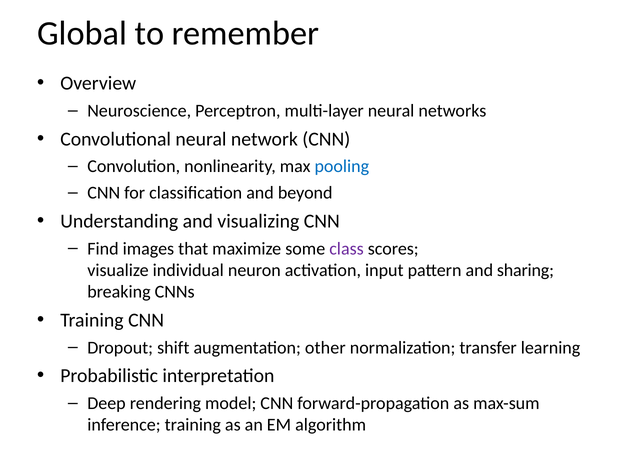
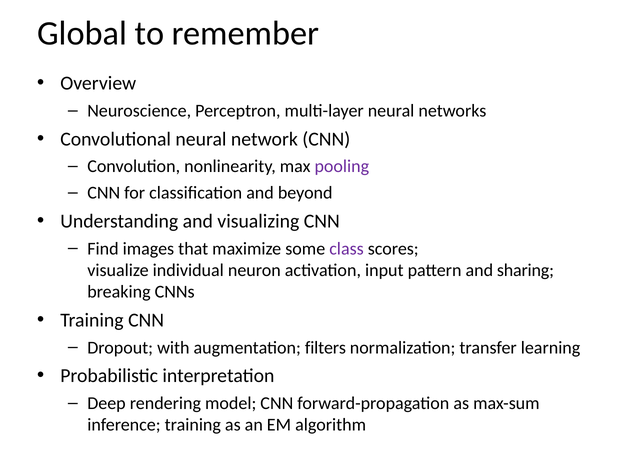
pooling colour: blue -> purple (342, 166)
shift: shift -> with (173, 347)
other: other -> filters (325, 347)
